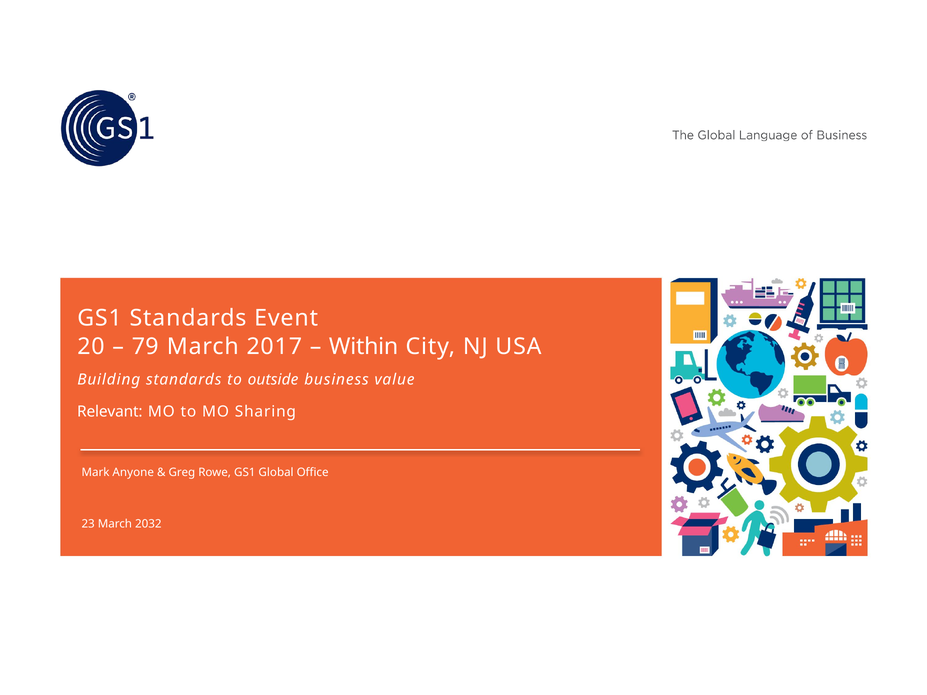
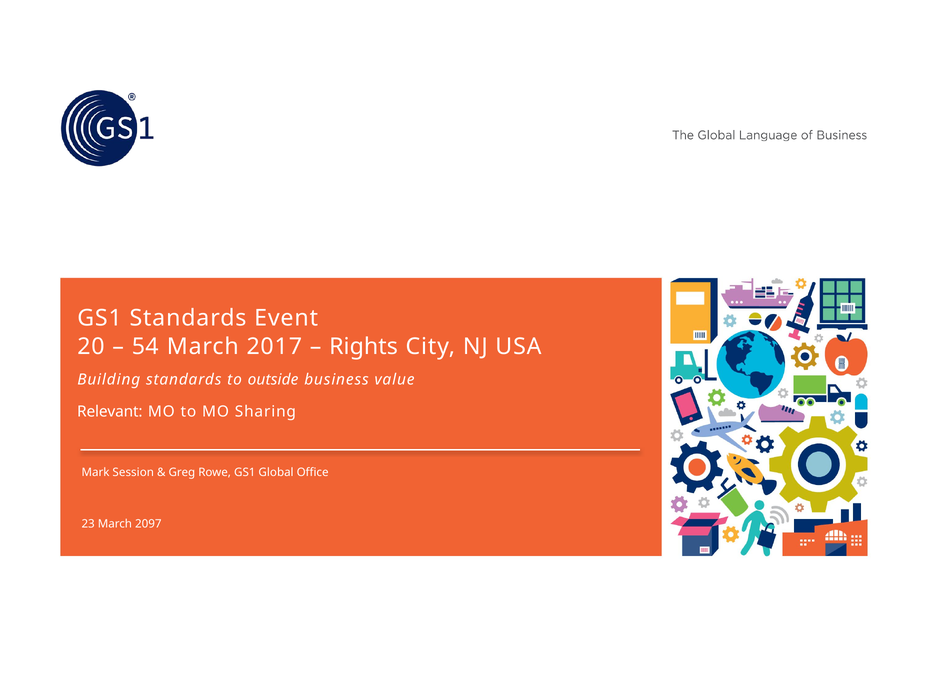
79: 79 -> 54 (145, 347)
Within: Within -> Rights (363, 347)
Anyone: Anyone -> Session (133, 473)
2032: 2032 -> 2097 (148, 524)
